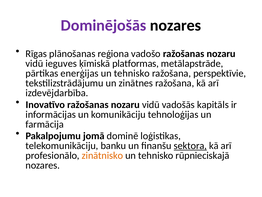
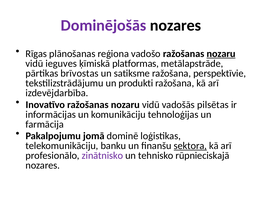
nozaru underline: none -> present (221, 54)
enerģijas: enerģijas -> brīvostas (80, 73)
tehnisko: tehnisko -> satiksme (132, 73)
zinātnes: zinātnes -> produkti (136, 83)
kapitāls: kapitāls -> pilsētas (213, 104)
zinātnisko colour: orange -> purple (102, 155)
